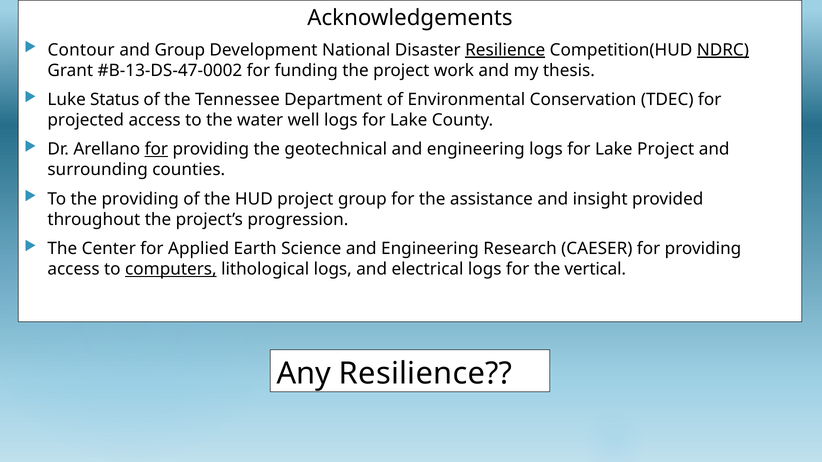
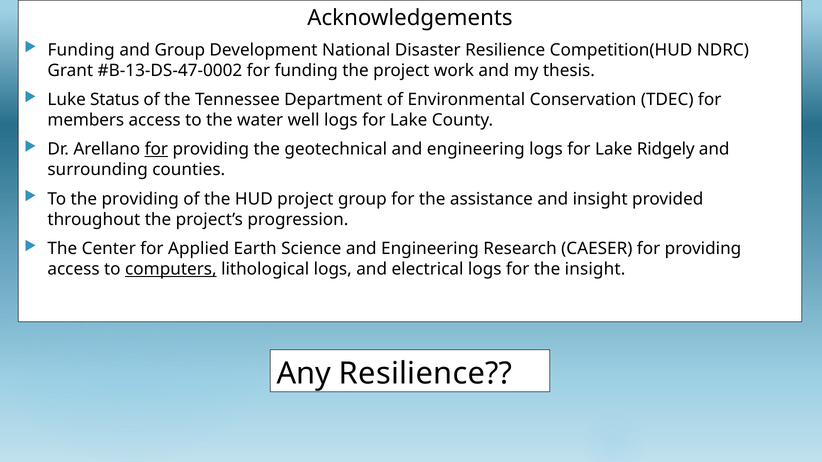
Contour: Contour -> Funding (81, 50)
Resilience underline: present -> none (505, 50)
NDRC underline: present -> none (723, 50)
projected: projected -> members (86, 120)
Lake Project: Project -> Ridgely (666, 149)
the vertical: vertical -> insight (595, 269)
